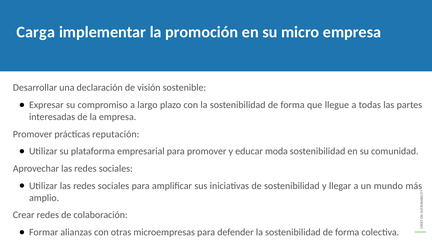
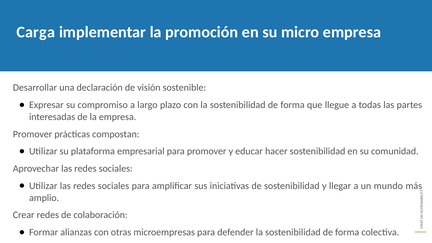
reputación: reputación -> compostan (116, 134)
moda: moda -> hacer (276, 151)
